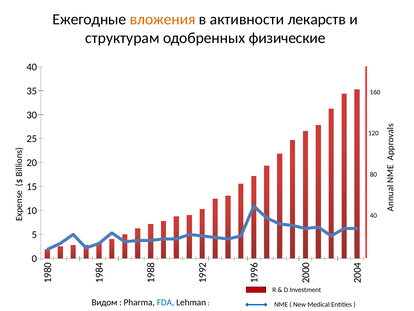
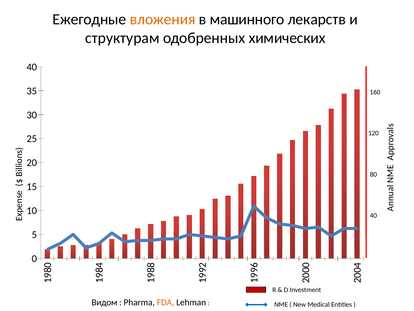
активности: активности -> машинного (247, 19)
физические: физические -> химических (287, 38)
FDA colour: blue -> orange (166, 302)
